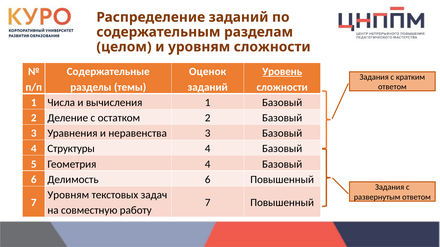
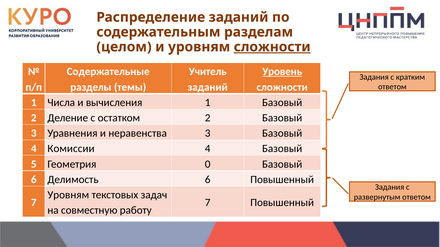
сложности underline: none -> present (272, 47)
Оценок: Оценок -> Учитель (208, 72)
Структуры: Структуры -> Комиссии (71, 149)
Геометрия 4: 4 -> 0 (208, 164)
